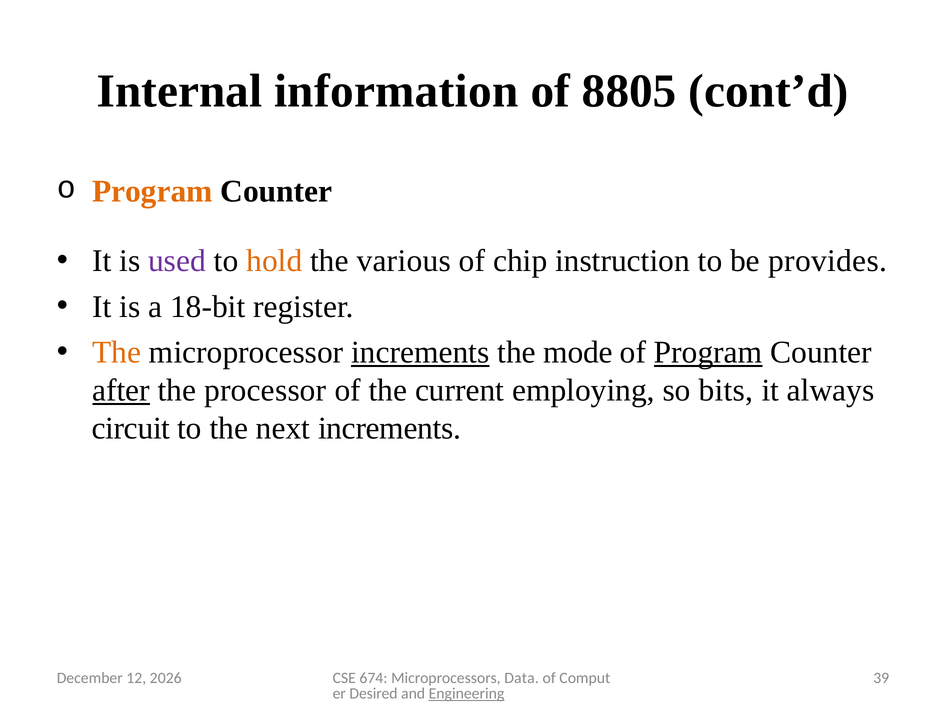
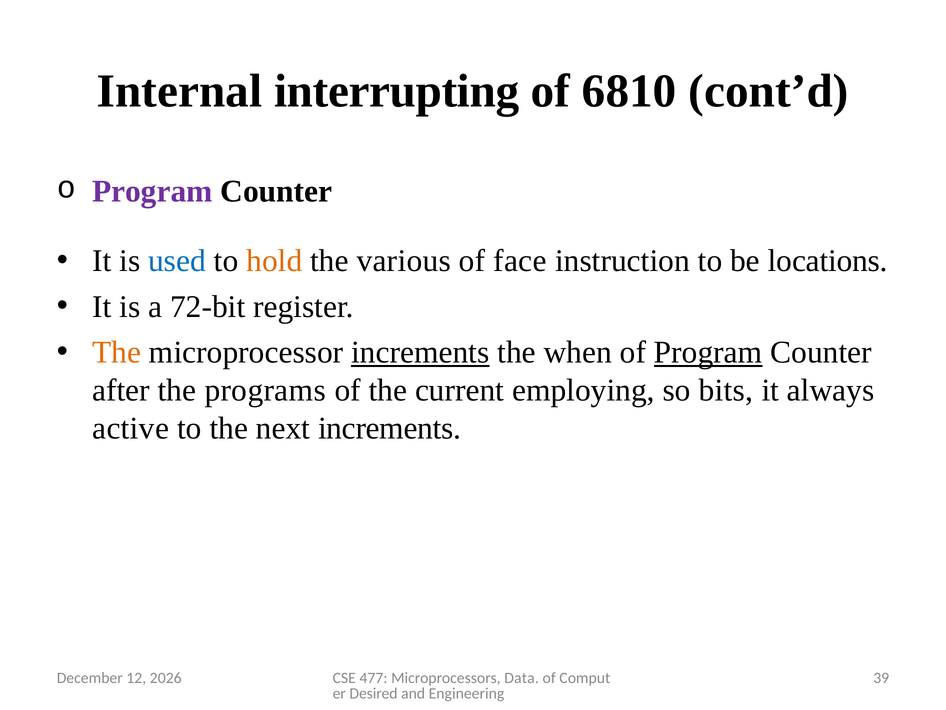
information: information -> interrupting (397, 91)
8805: 8805 -> 6810 (629, 91)
Program colour: orange -> purple (152, 191)
used colour: purple -> blue (177, 261)
chip: chip -> face (520, 261)
provides: provides -> locations (828, 261)
18-bit: 18-bit -> 72-bit (208, 307)
mode: mode -> when (578, 352)
after underline: present -> none (121, 390)
processor: processor -> programs (265, 390)
circuit: circuit -> active (131, 428)
674: 674 -> 477 (373, 677)
Engineering underline: present -> none (467, 693)
